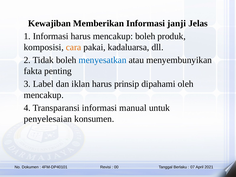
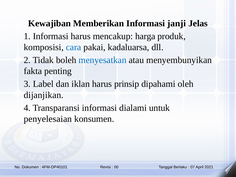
mencakup boleh: boleh -> harga (145, 36)
cara colour: orange -> blue (74, 47)
mencakup: mencakup -> dijanjikan (44, 95)
manual: manual -> dialami (133, 108)
